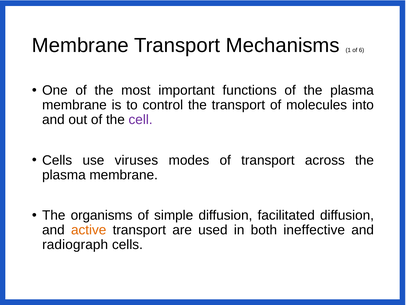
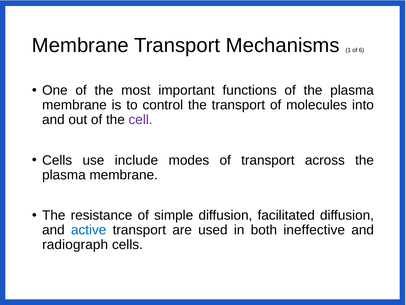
viruses: viruses -> include (136, 160)
organisms: organisms -> resistance (101, 215)
active colour: orange -> blue (89, 230)
